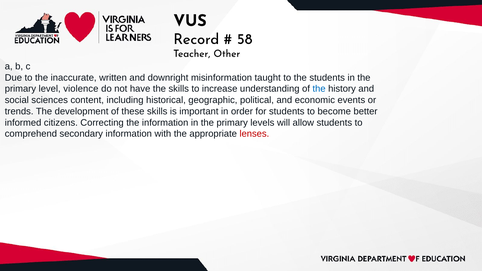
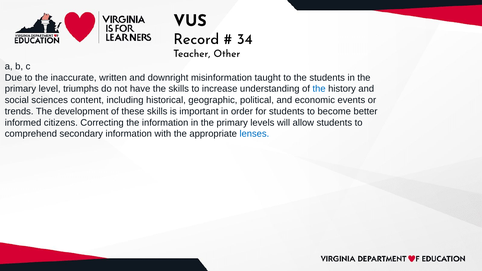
58: 58 -> 34 (245, 39)
violence: violence -> triumphs (81, 89)
lenses colour: red -> blue (254, 134)
